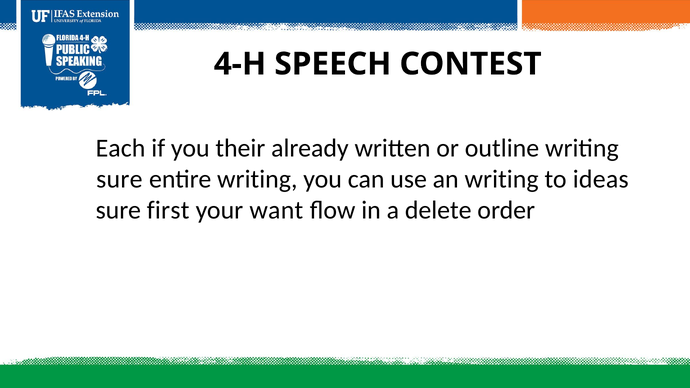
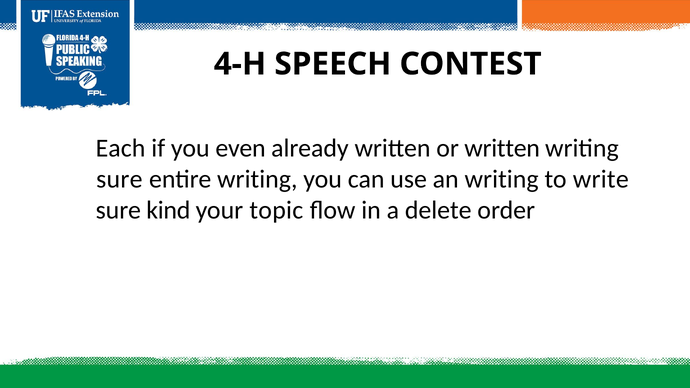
their: their -> even (241, 148)
or outline: outline -> written (502, 148)
ideas: ideas -> write (601, 179)
first: first -> kind (168, 210)
want: want -> topic (276, 210)
